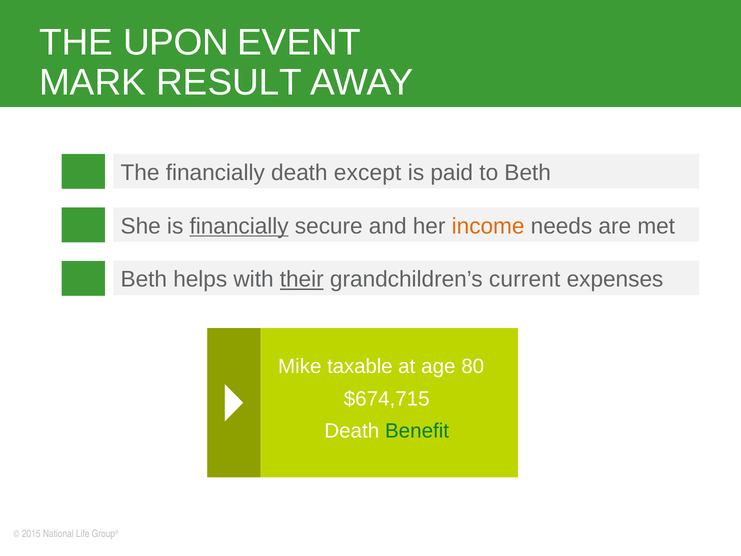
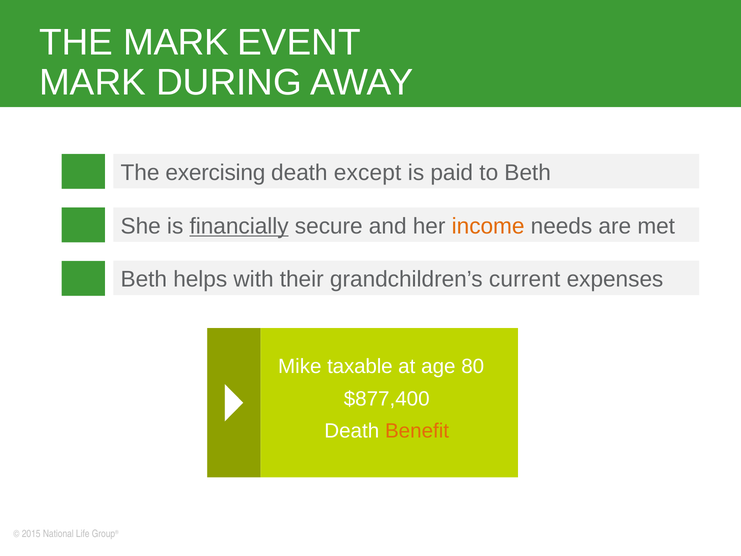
THE UPON: UPON -> MARK (176, 43)
RESULT: RESULT -> DURING (229, 83)
The financially: financially -> exercising (215, 173)
their underline: present -> none (302, 279)
$674,715: $674,715 -> $877,400 (387, 399)
Benefit colour: green -> orange (417, 431)
